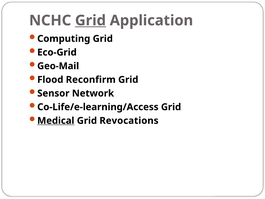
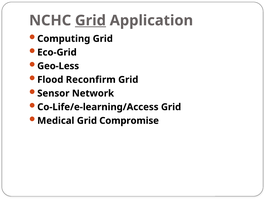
Geo-Mail: Geo-Mail -> Geo-Less (58, 66)
Medical underline: present -> none (56, 121)
Revocations: Revocations -> Compromise (129, 121)
